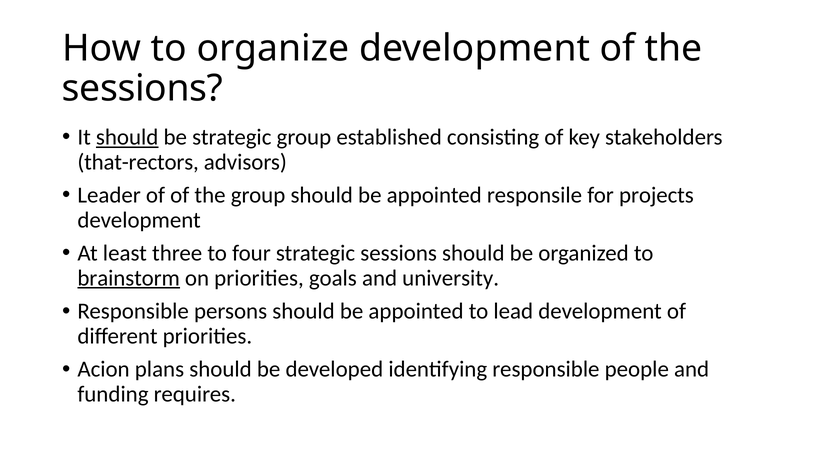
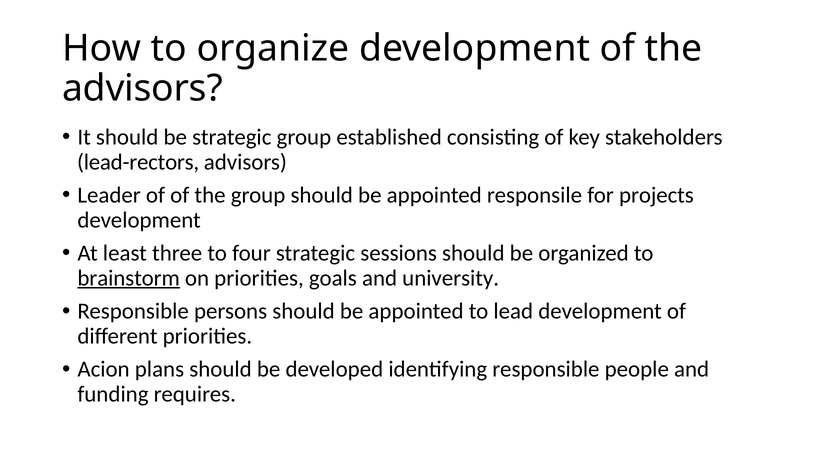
sessions: sessions -> advisors (142, 89)
should underline: present -> none (127, 137)
that-rectors: that-rectors -> lead-rectors (138, 162)
